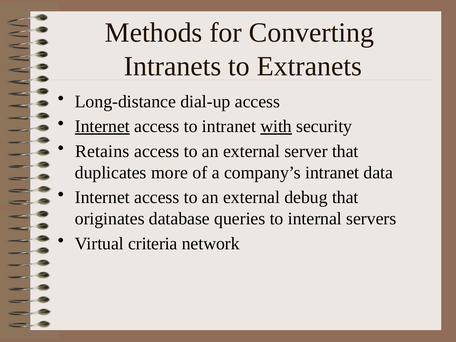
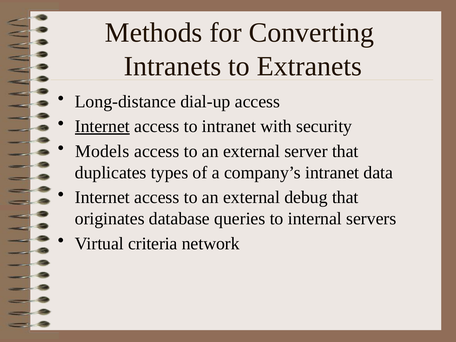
with underline: present -> none (276, 126)
Retains: Retains -> Models (102, 151)
more: more -> types (170, 173)
